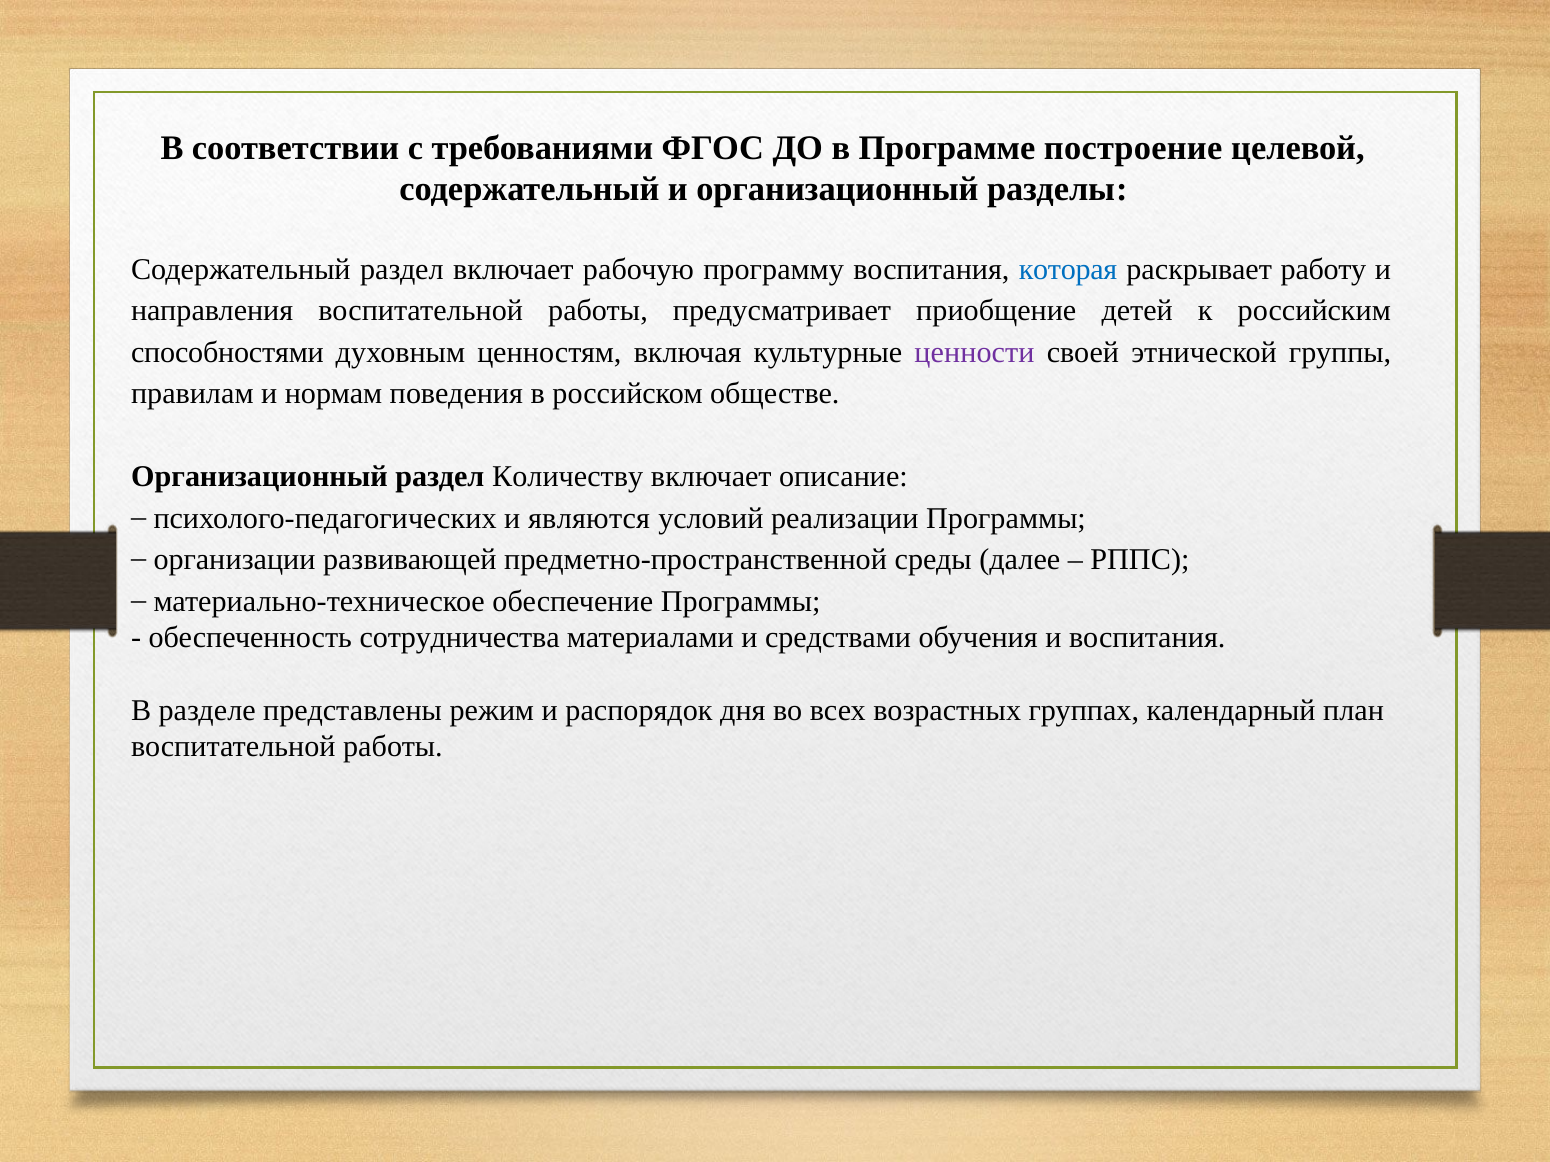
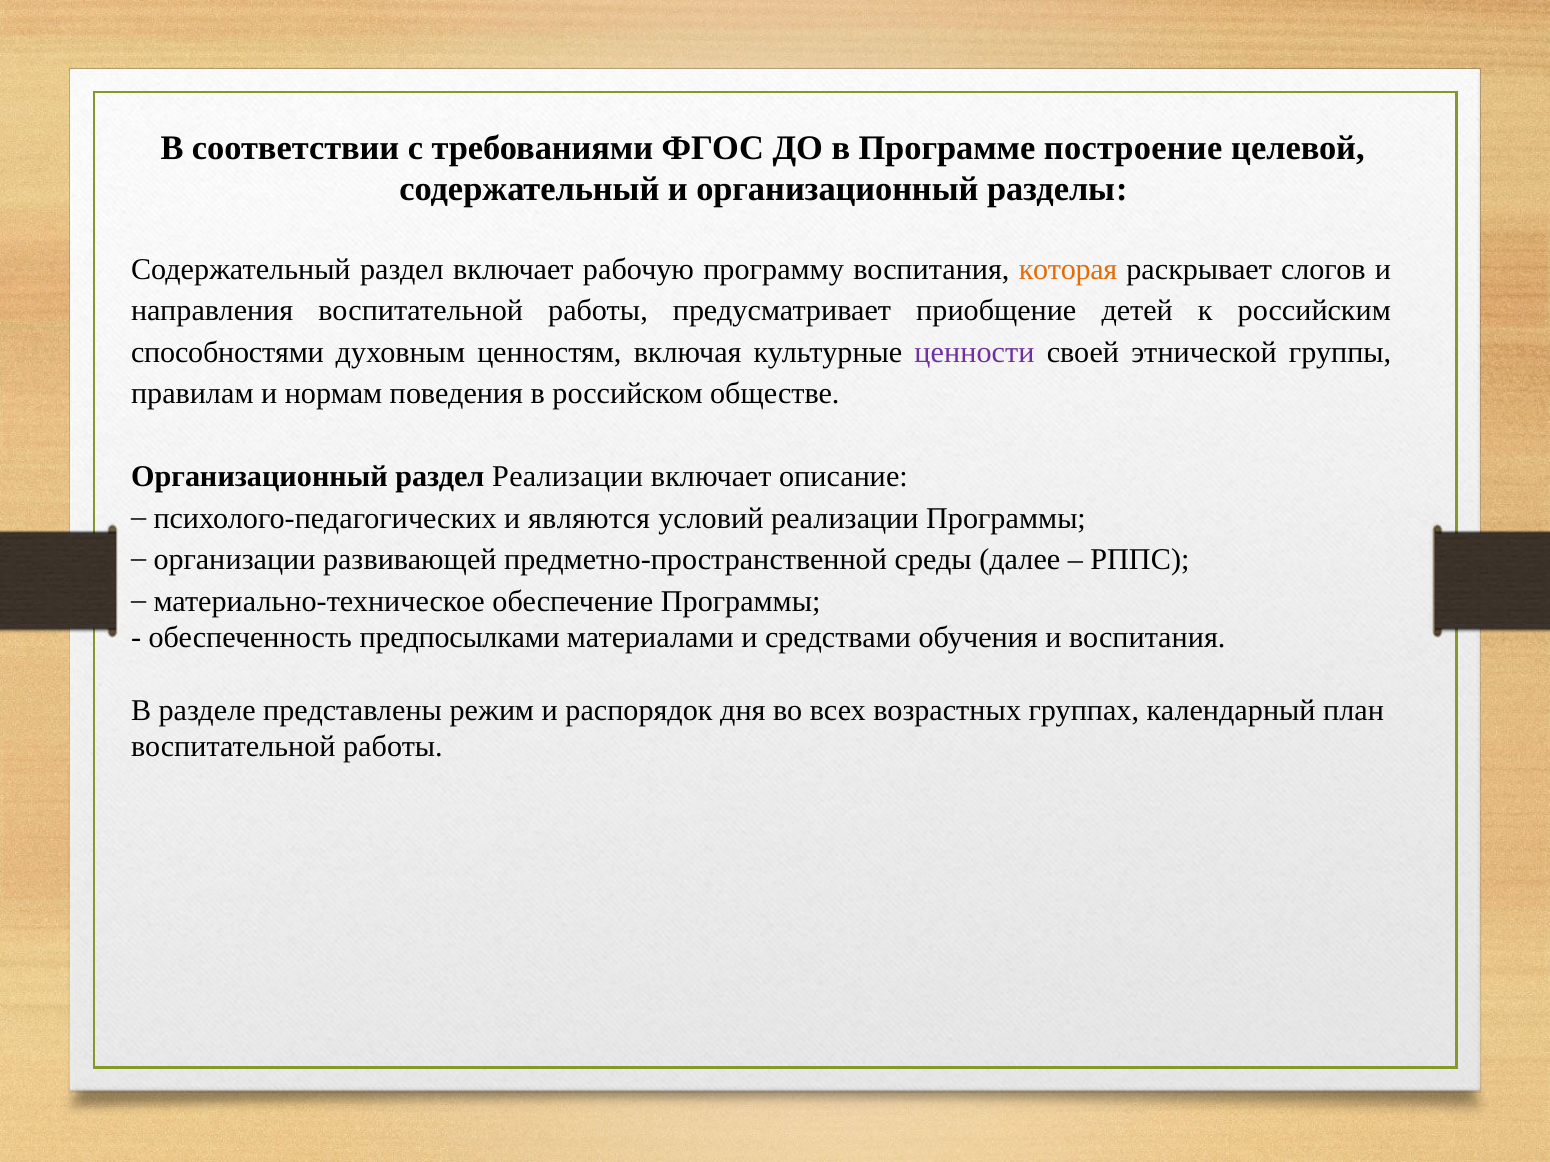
которая colour: blue -> orange (1068, 269)
работу: работу -> слогов (1323, 269)
раздел Количеству: Количеству -> Реализации (568, 477)
сотрудничества: сотрудничества -> предпосылками (460, 638)
